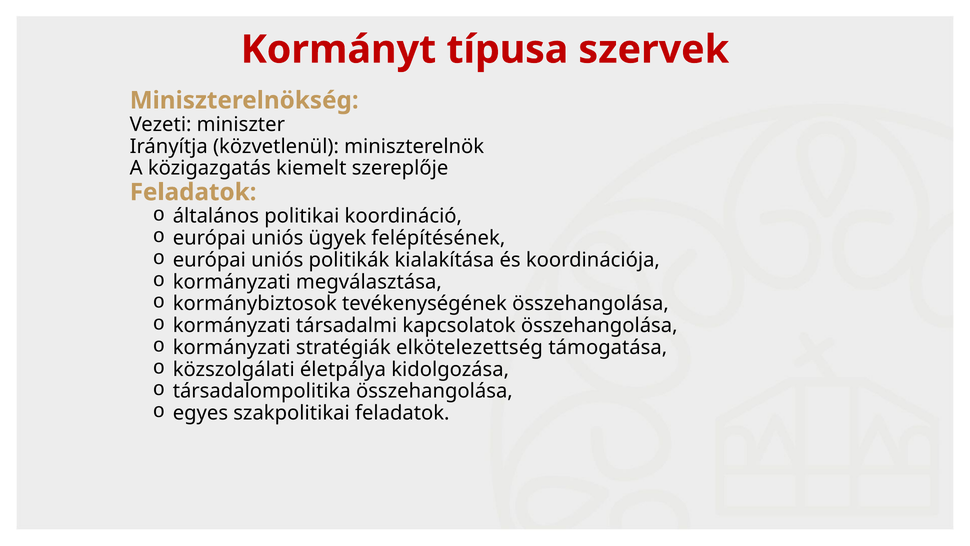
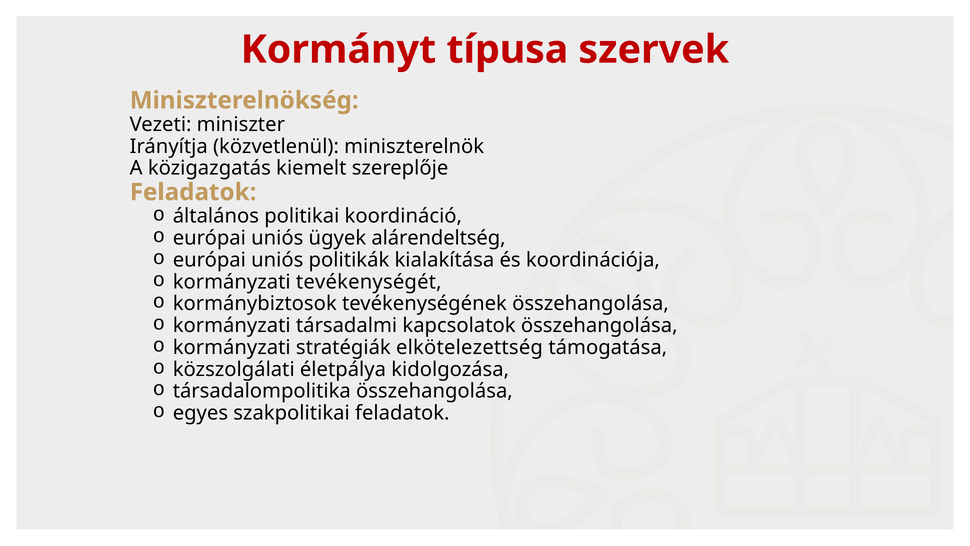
felépítésének: felépítésének -> alárendeltség (438, 238)
megválasztása: megválasztása -> tevékenységét (369, 282)
